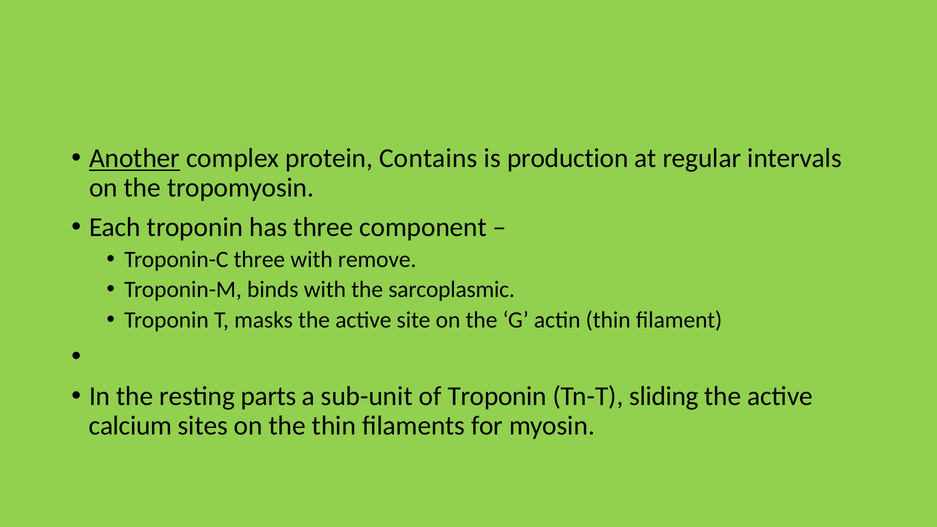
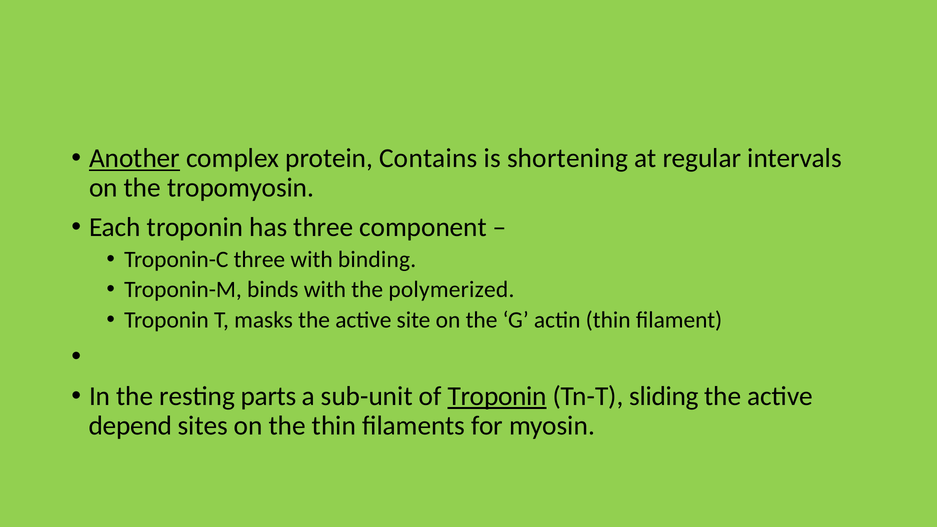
production: production -> shortening (568, 158)
remove: remove -> binding (377, 260)
sarcoplasmic: sarcoplasmic -> polymerized (451, 290)
Troponin underline: none -> present (497, 396)
calcium: calcium -> depend (130, 426)
